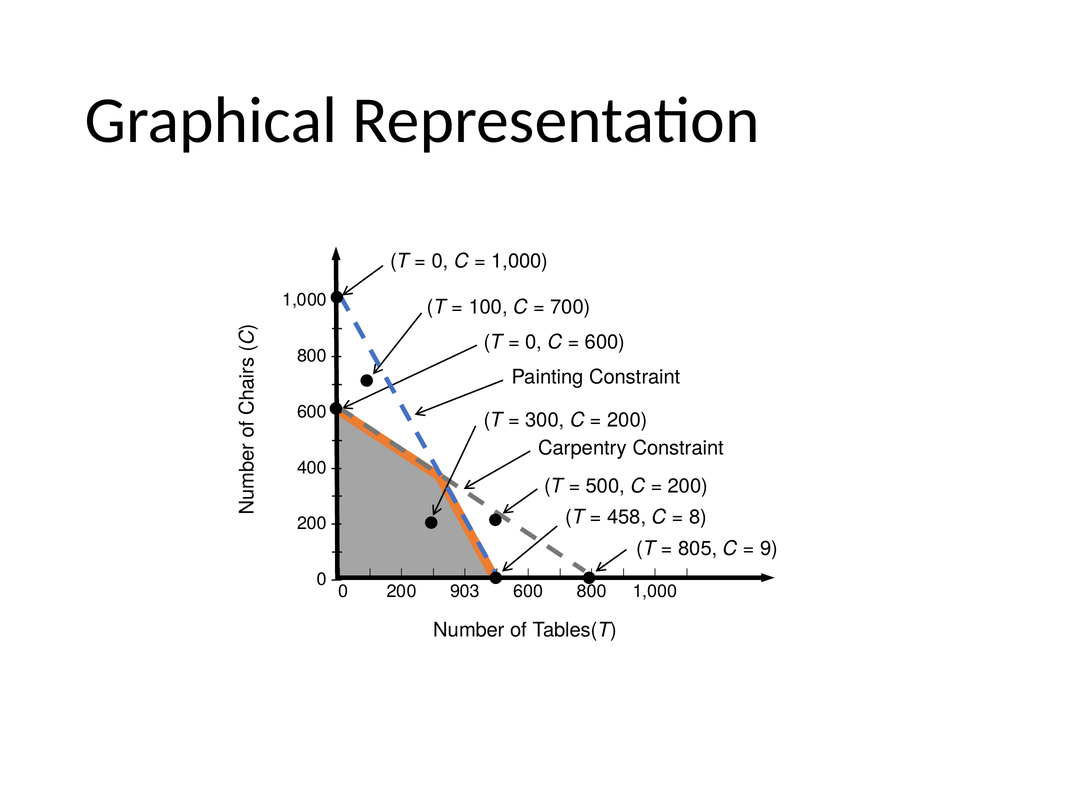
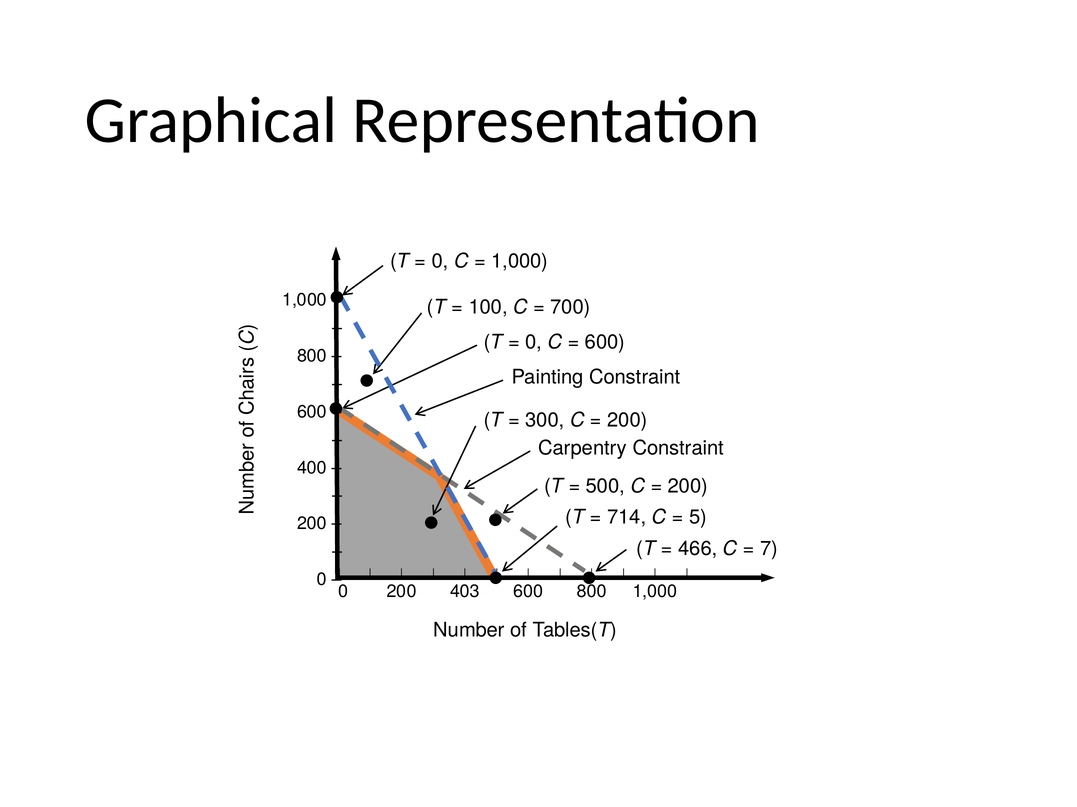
458: 458 -> 714 (627, 517)
8: 8 -> 5 (698, 517)
805: 805 -> 466 (698, 549)
9: 9 -> 7 (769, 549)
903: 903 -> 403 (465, 592)
